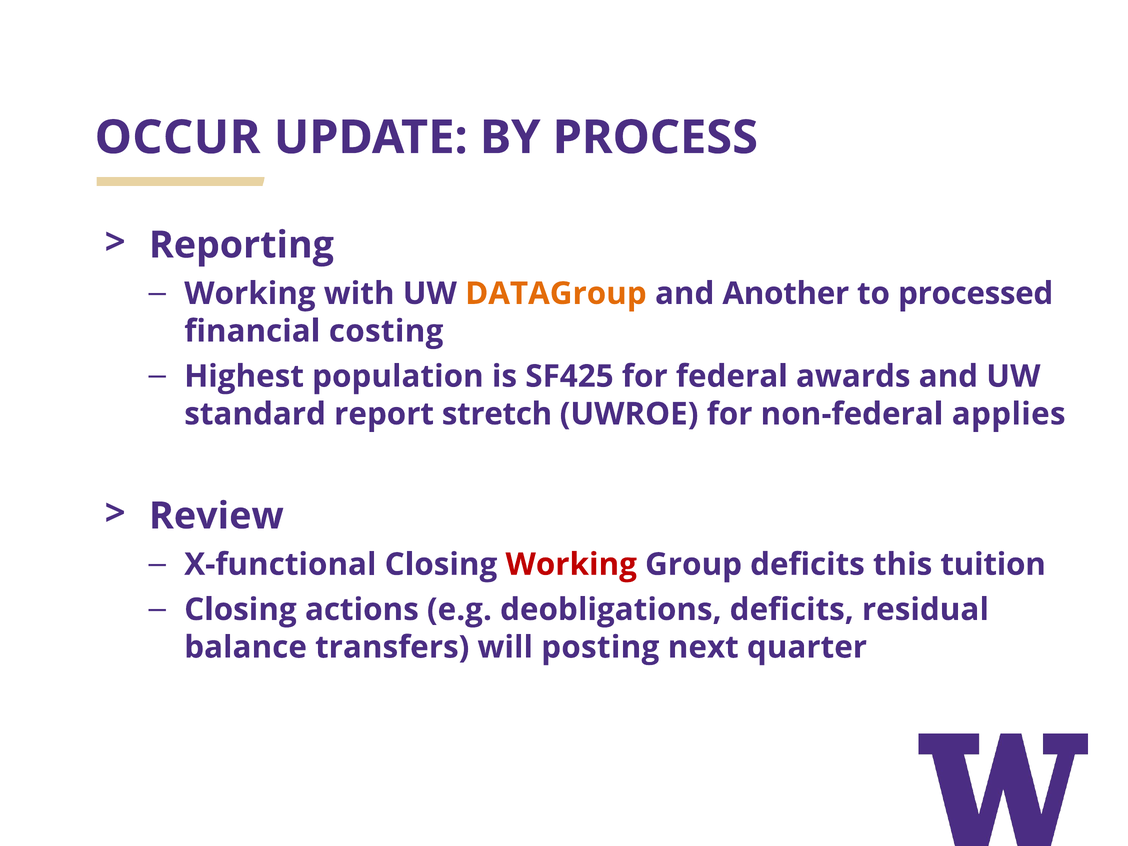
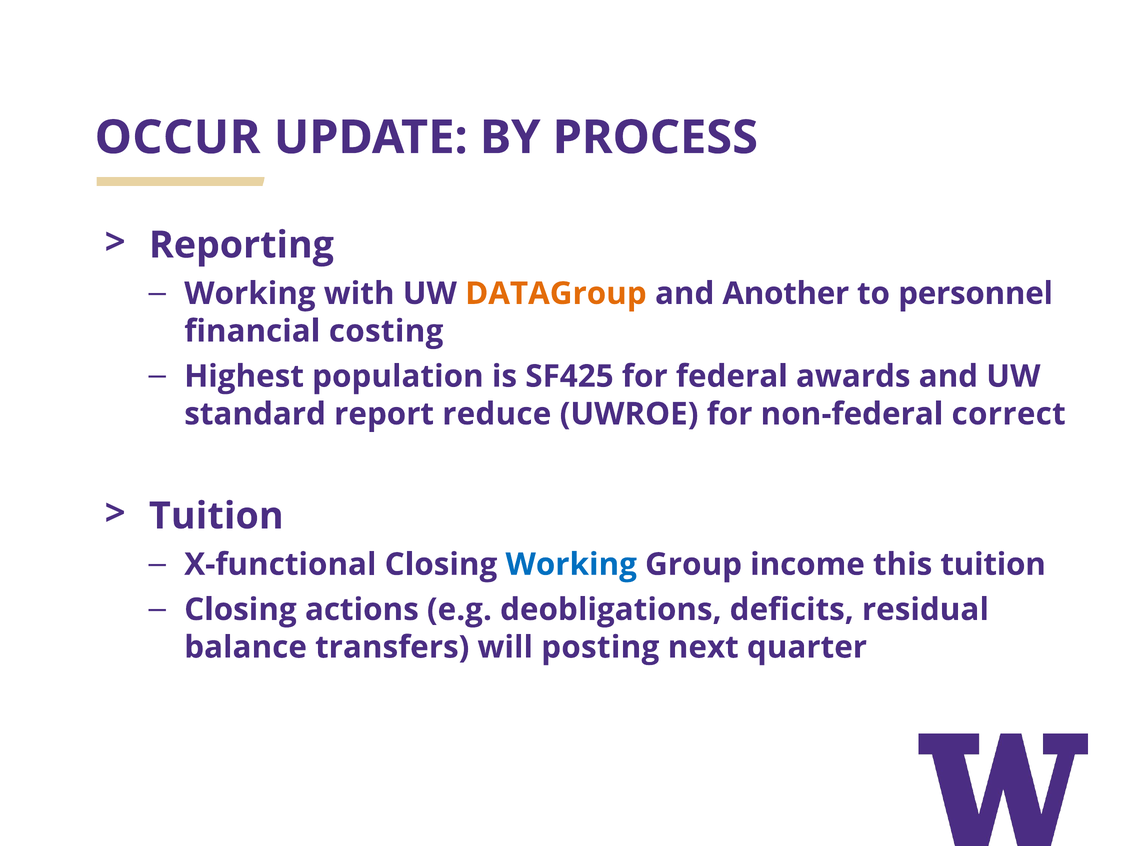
processed: processed -> personnel (976, 294)
stretch: stretch -> reduce (497, 414)
applies: applies -> correct (1009, 414)
Review: Review -> Tuition (216, 516)
Working colour: red -> blue (571, 564)
Group deficits: deficits -> income (807, 564)
